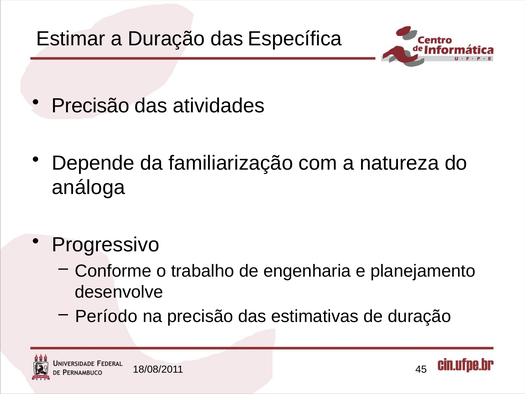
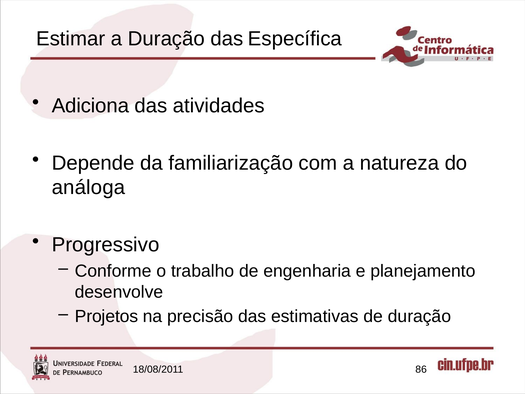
Precisão: Precisão -> Adiciona (90, 106)
Período: Período -> Projetos (106, 316)
45: 45 -> 86 (421, 369)
